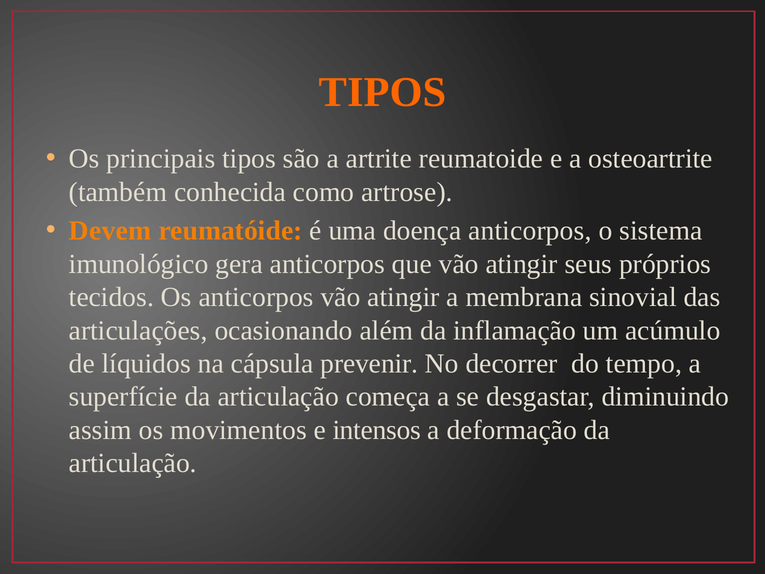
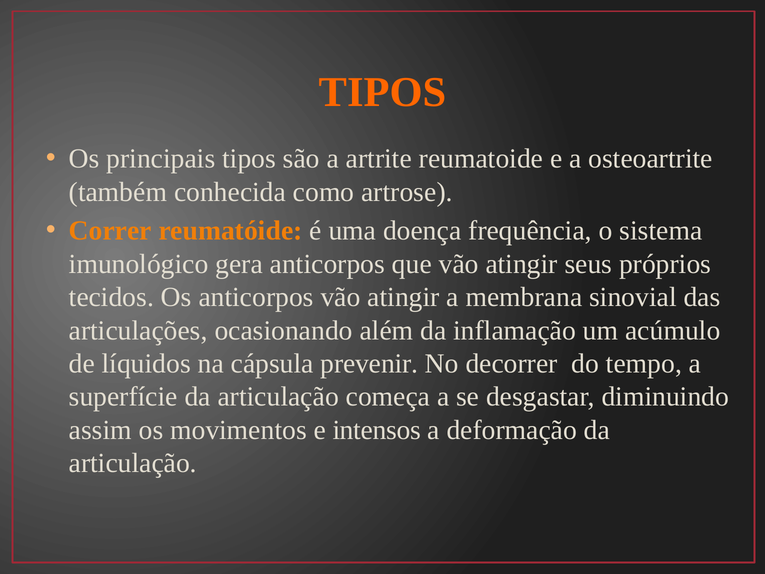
Devem: Devem -> Correr (110, 231)
doença anticorpos: anticorpos -> frequência (530, 231)
